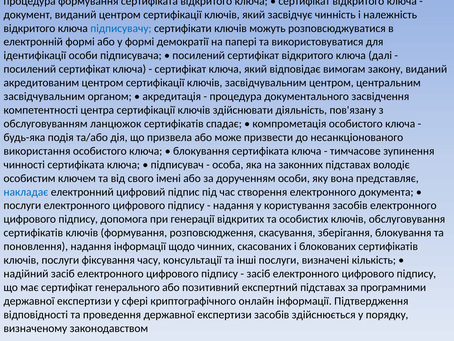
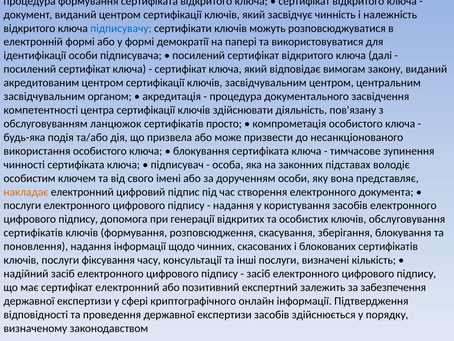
спадає: спадає -> просто (224, 124)
накладає colour: blue -> orange (26, 192)
сертифікат генерального: генерального -> електронний (127, 287)
експертний підставах: підставах -> залежить (323, 287)
програмними: програмними -> забезпечення (393, 287)
